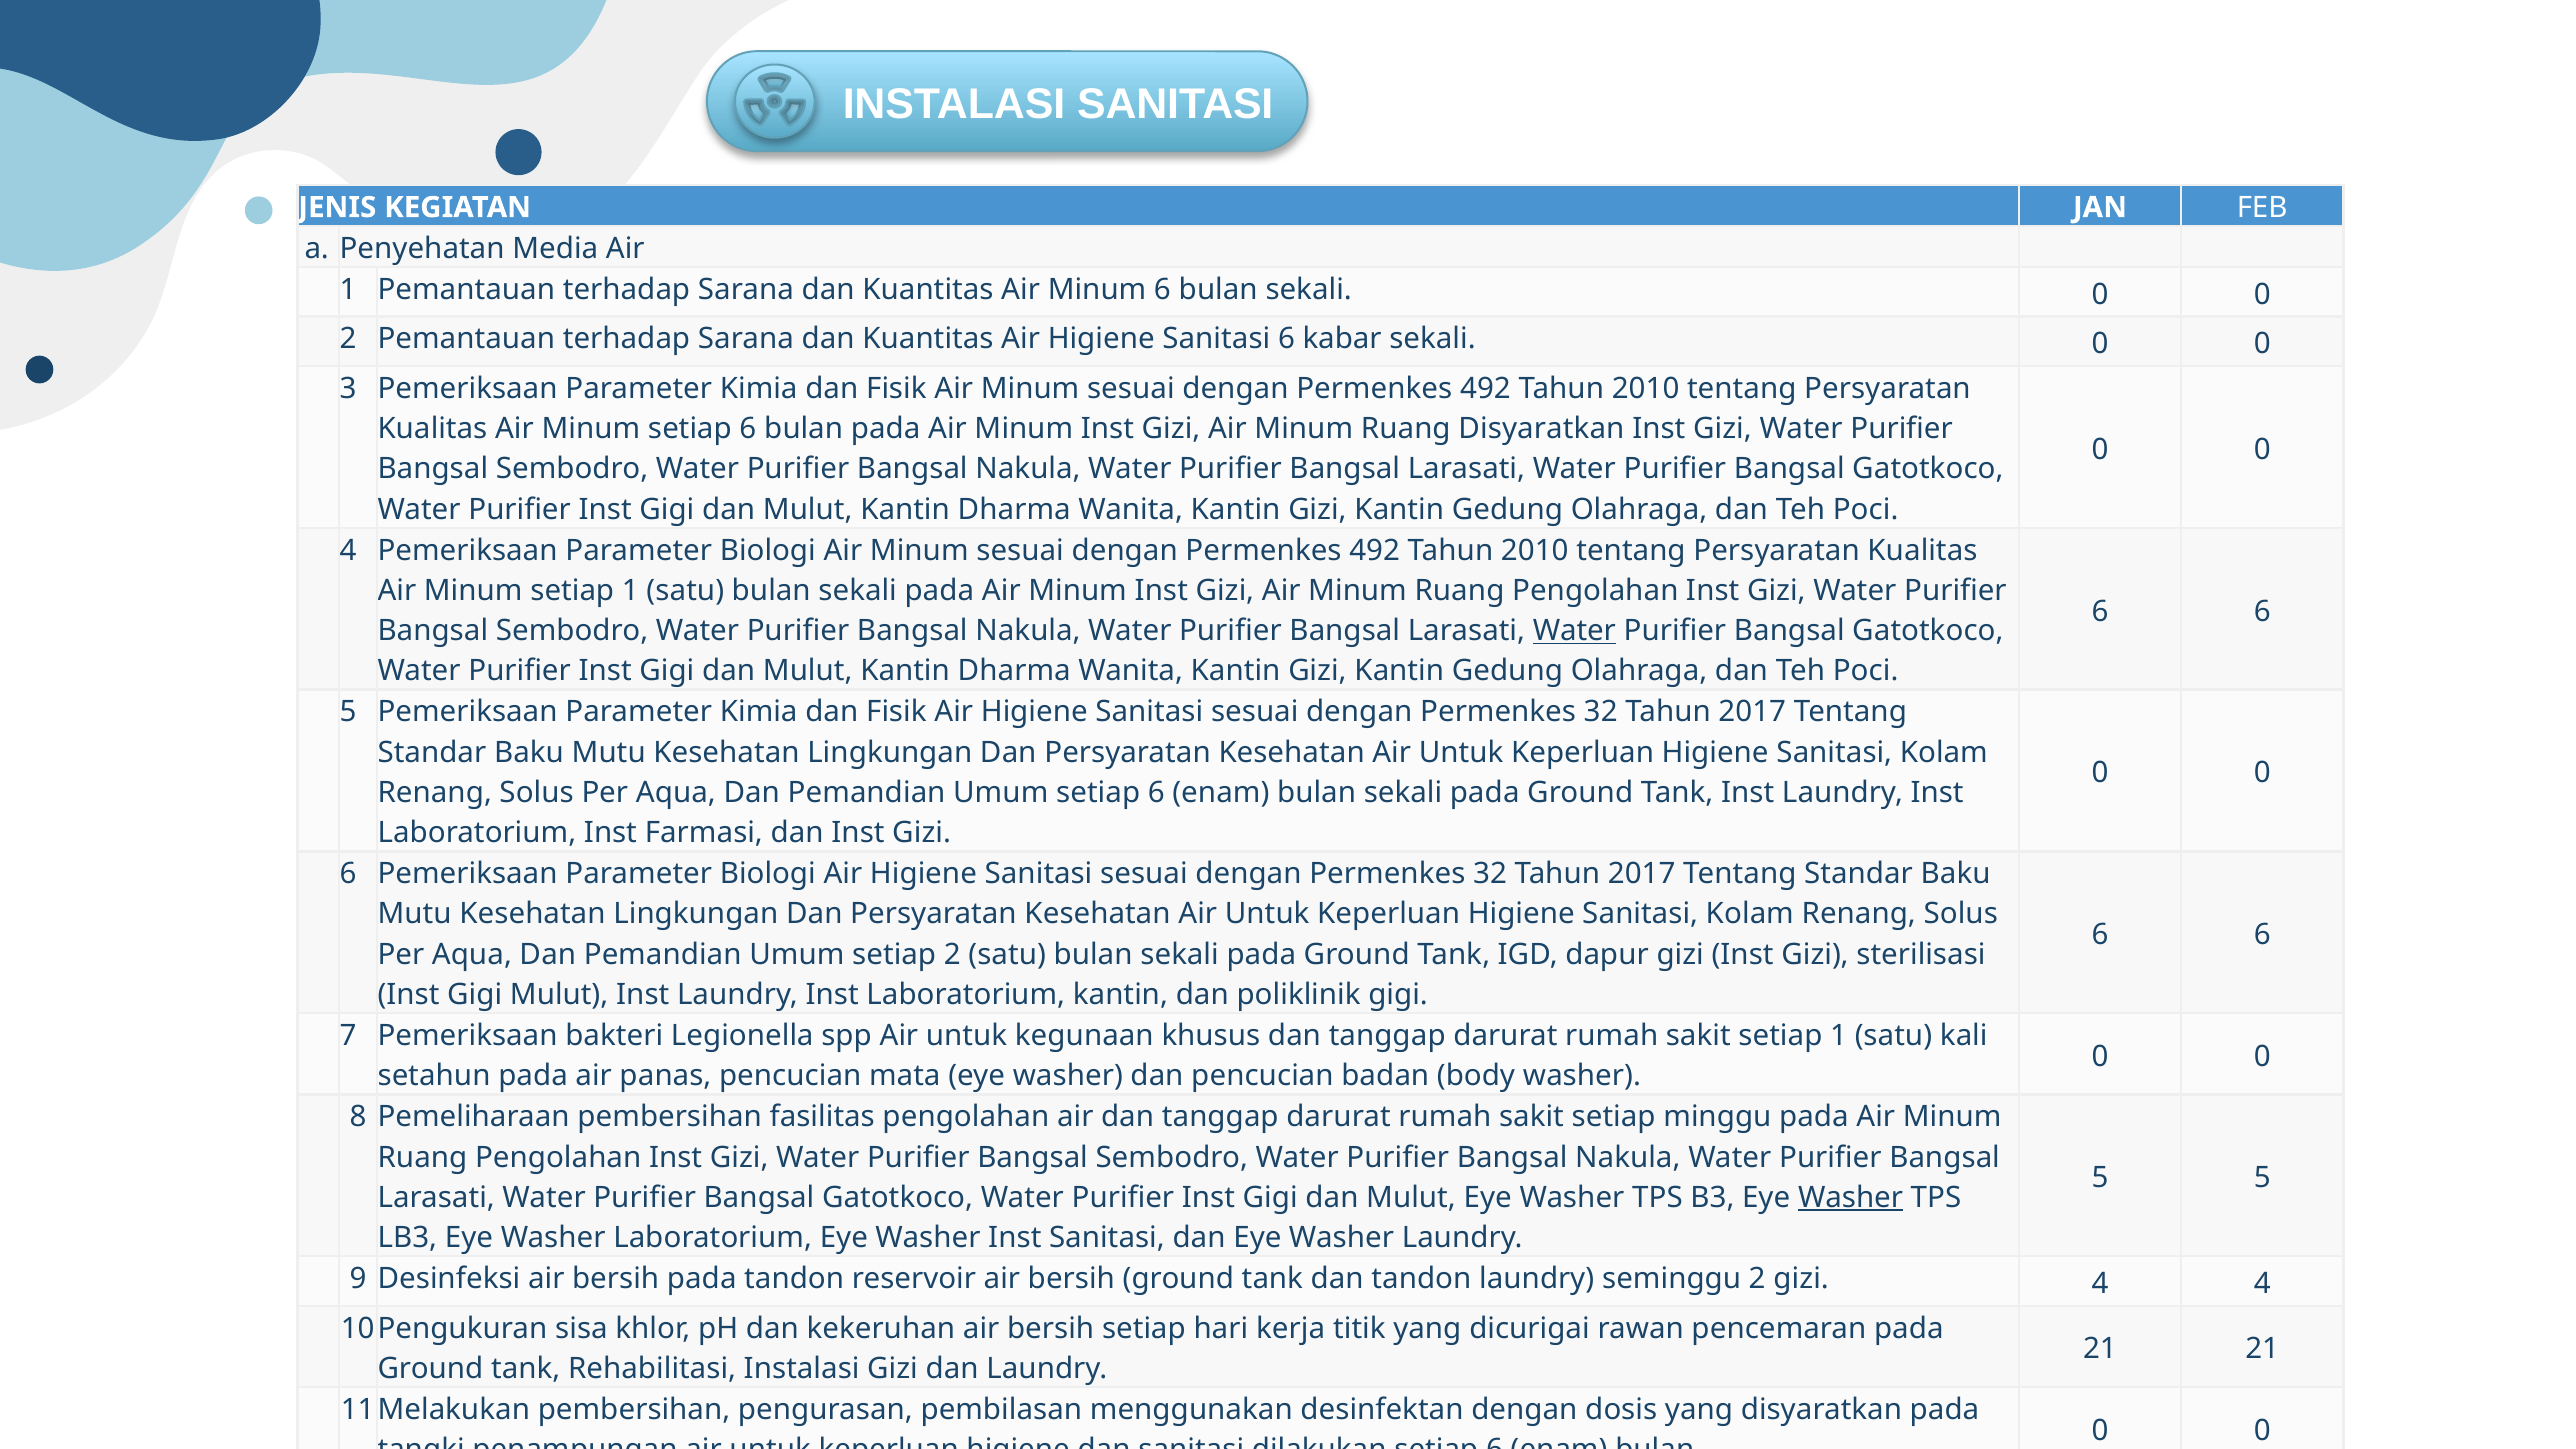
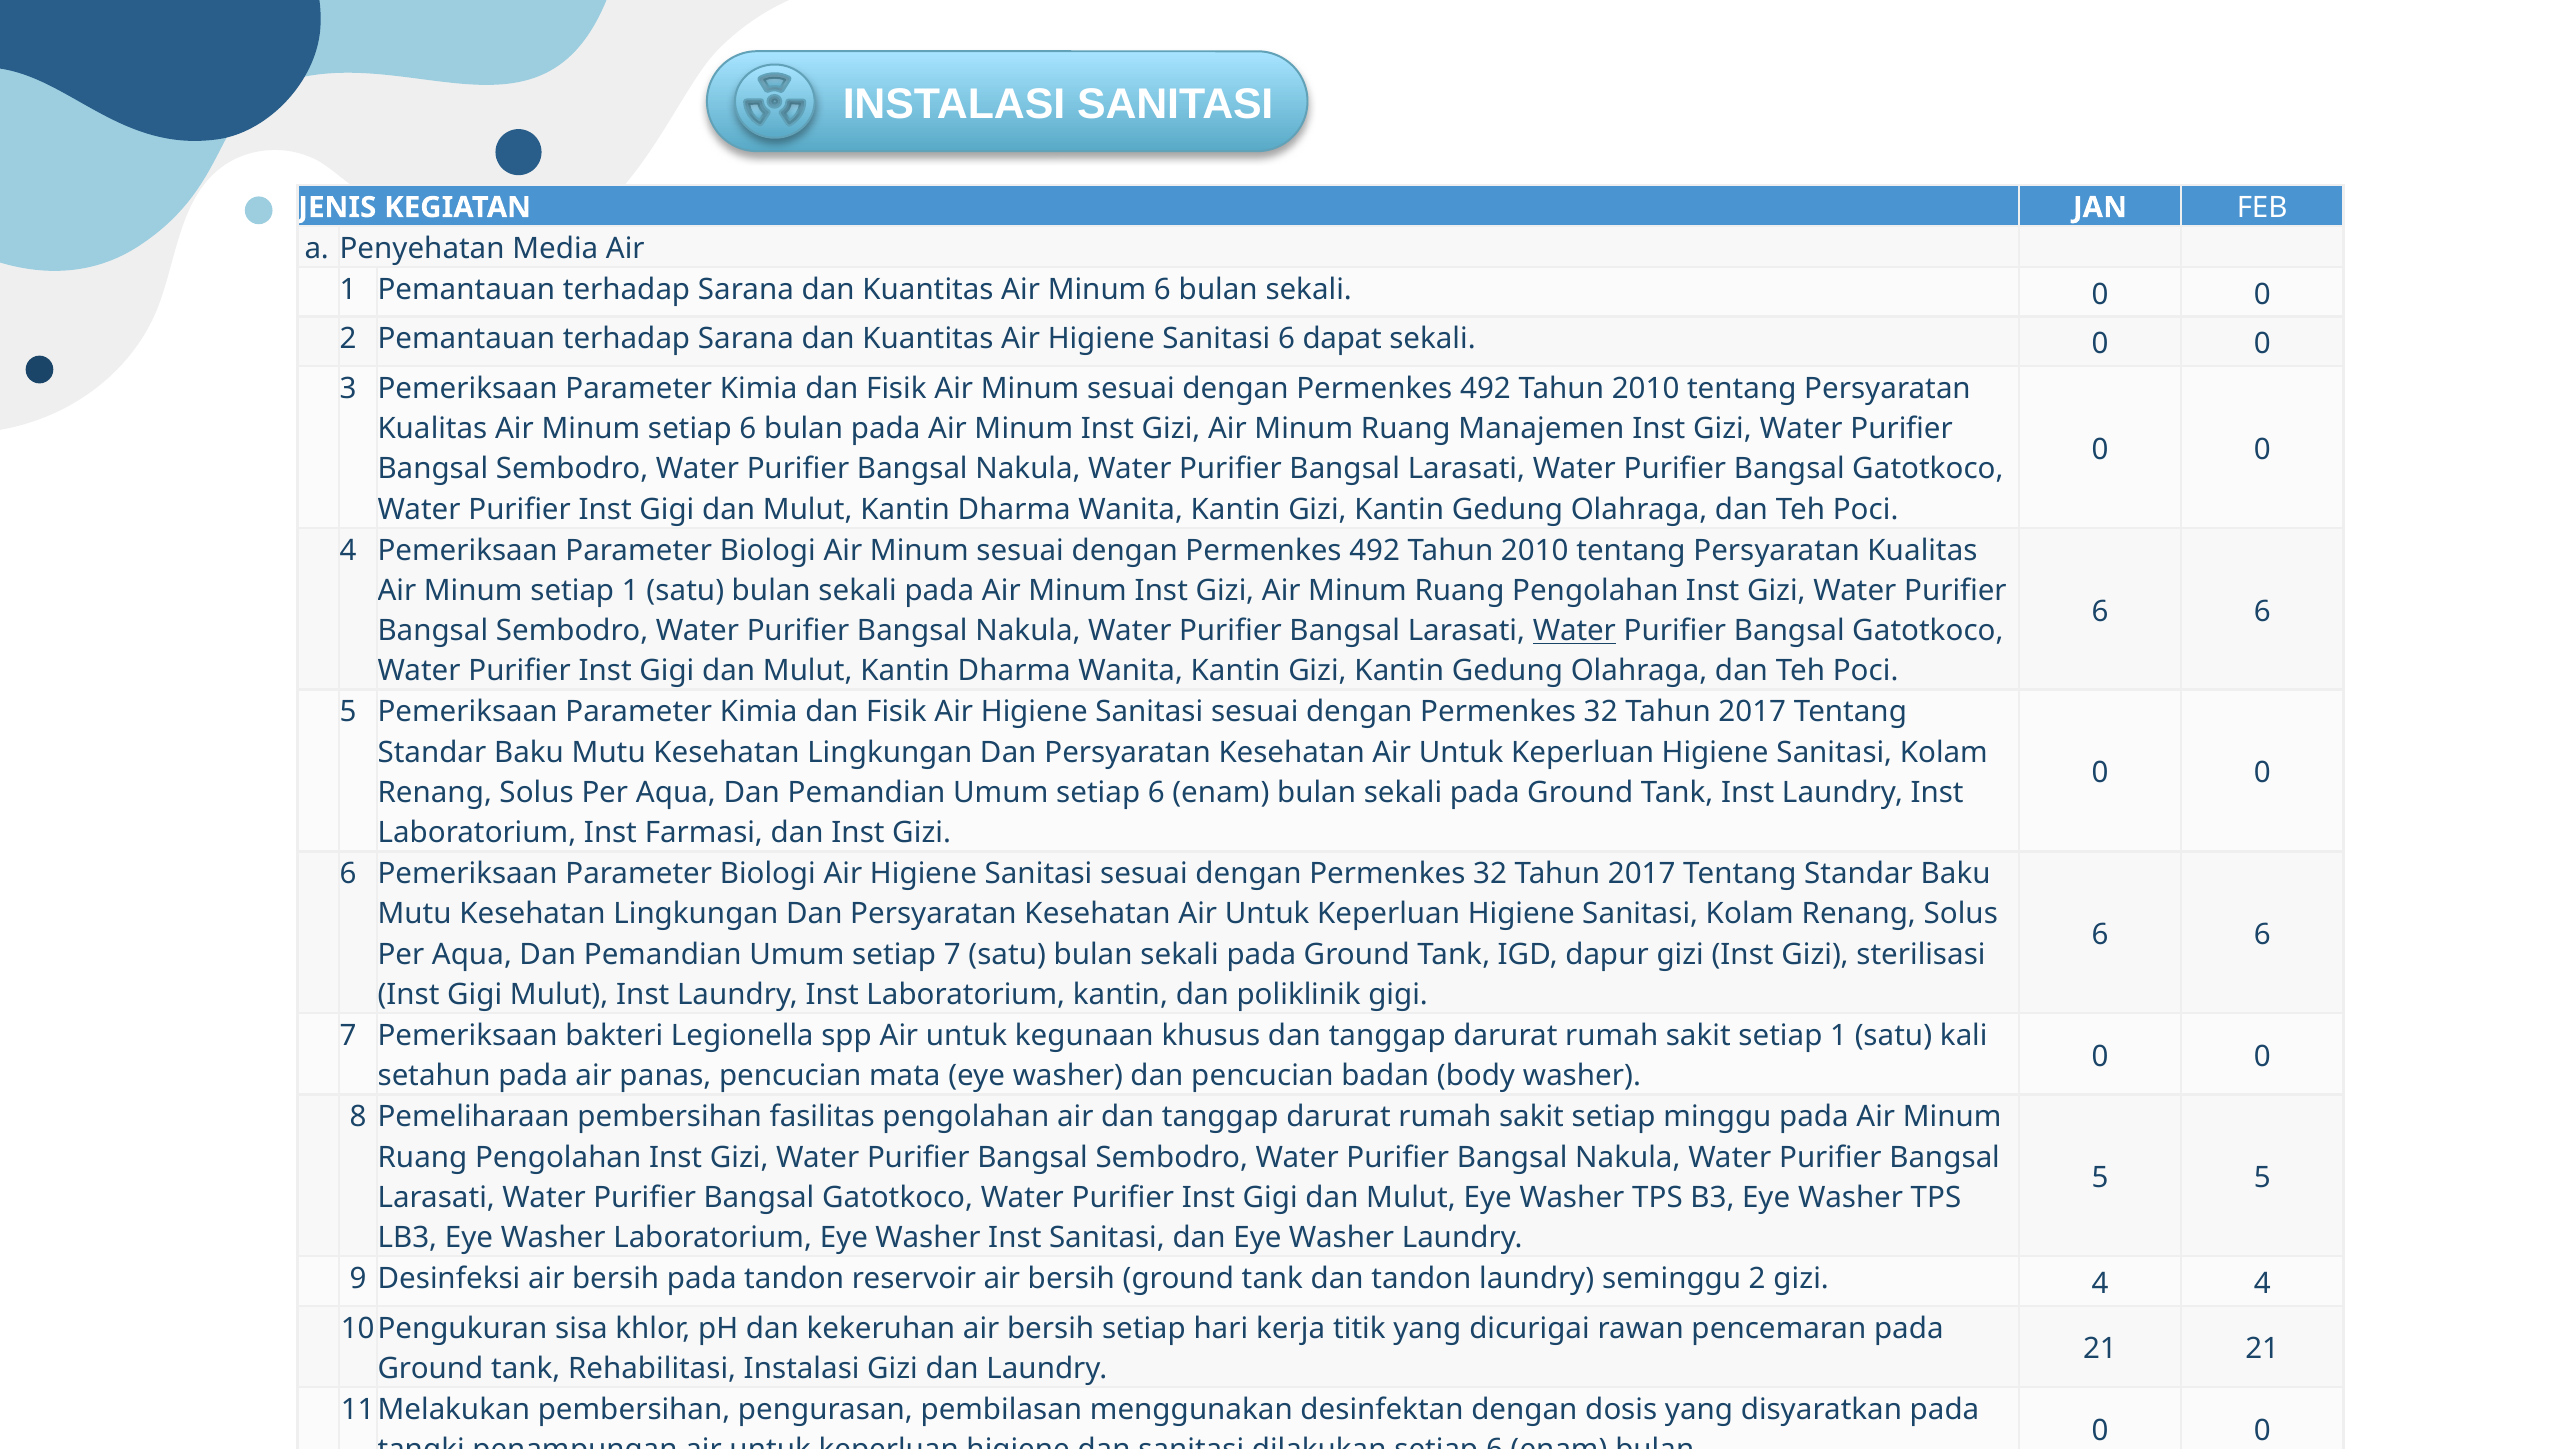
kabar: kabar -> dapat (1342, 339)
Ruang Disyaratkan: Disyaratkan -> Manajemen (1541, 429)
setiap 2: 2 -> 7 (952, 954)
Washer underline: present -> none (1850, 1198)
